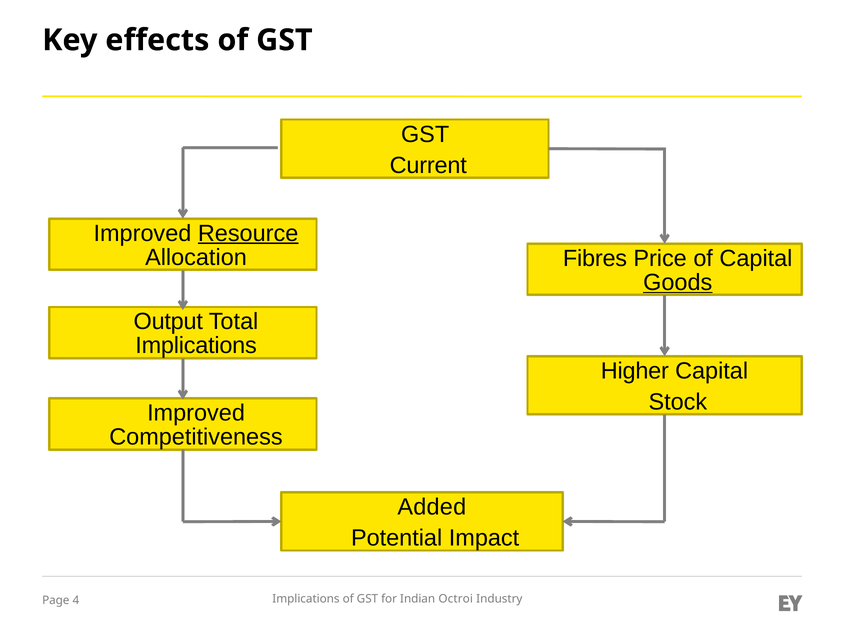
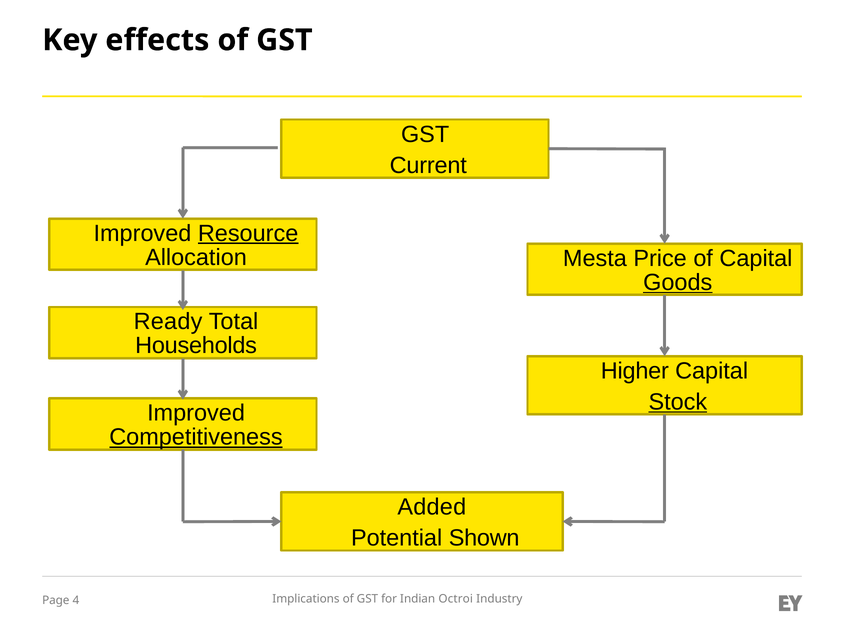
Fibres: Fibres -> Mesta (595, 258)
Output: Output -> Ready (168, 322)
Implications: Implications -> Households (196, 346)
Stock underline: none -> present (678, 402)
Competitiveness underline: none -> present (196, 437)
Impact: Impact -> Shown (484, 538)
